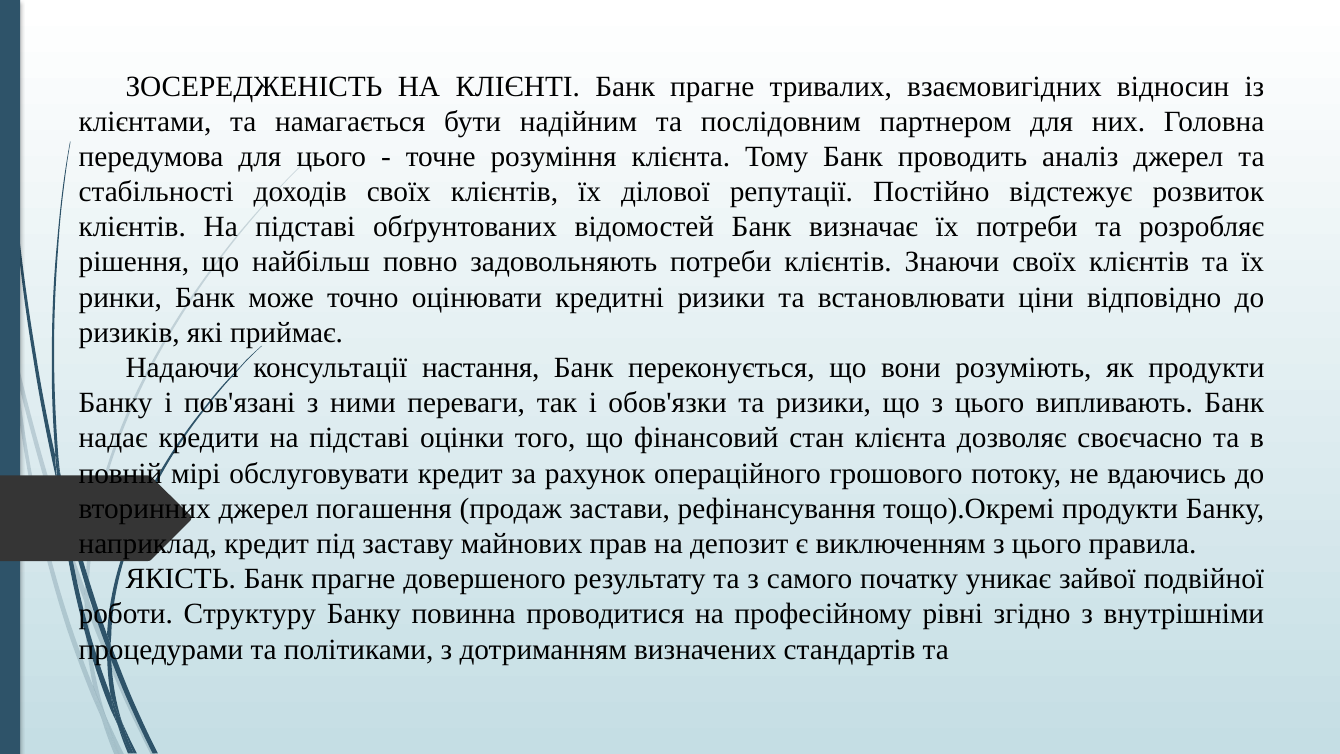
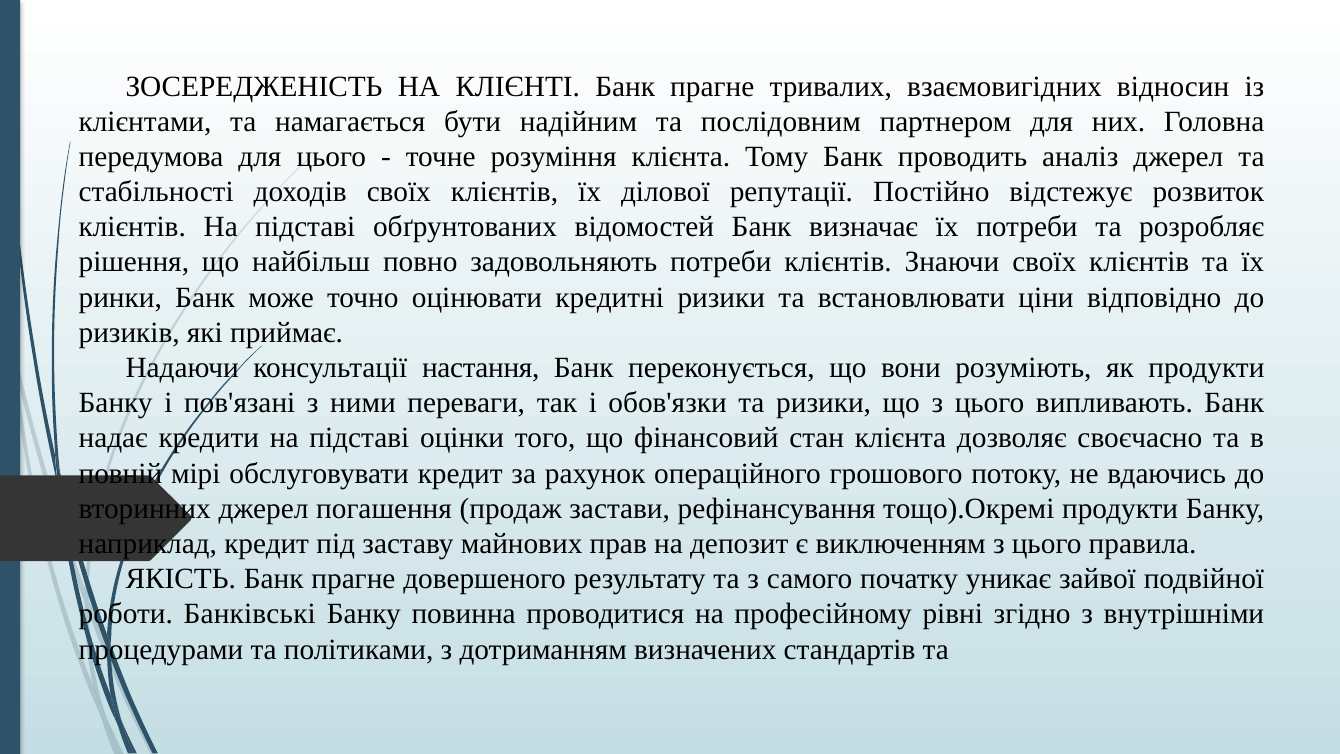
Структуру: Структуру -> Банківські (250, 614)
